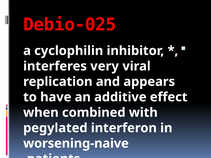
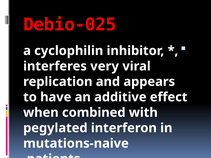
worsening-naive: worsening-naive -> mutations-naive (76, 144)
